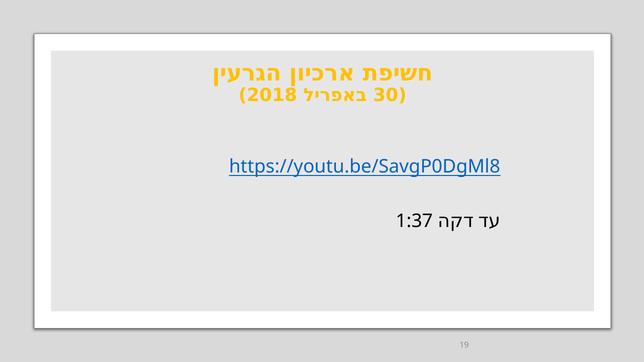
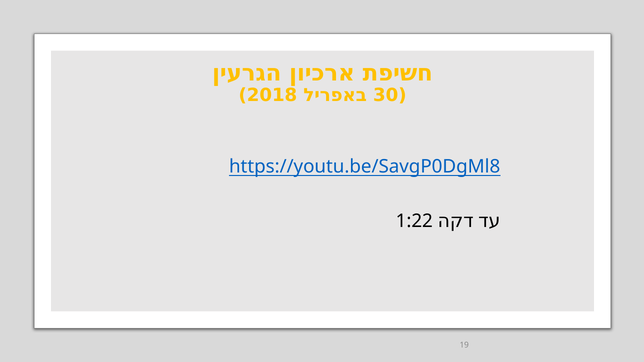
1:37: 1:37 -> 1:22 (414, 221)
